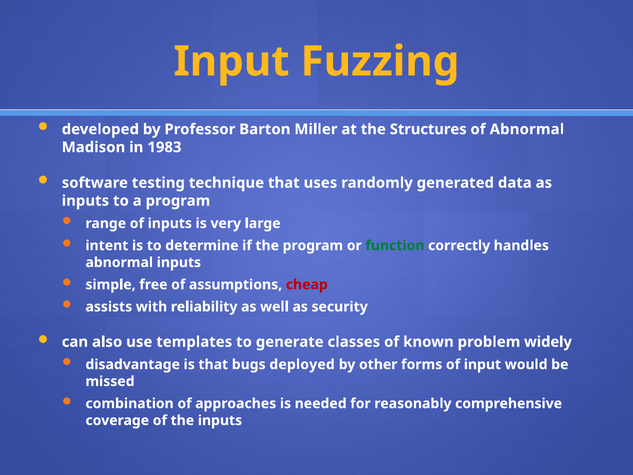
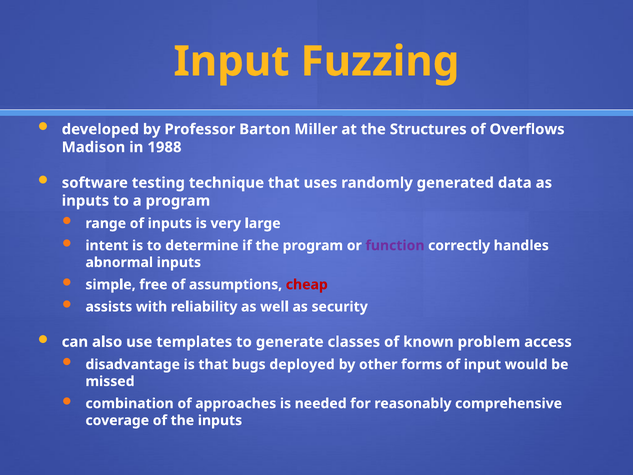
of Abnormal: Abnormal -> Overflows (527, 129)
1983: 1983 -> 1988 (164, 147)
function colour: green -> purple (395, 245)
widely: widely -> access (548, 342)
